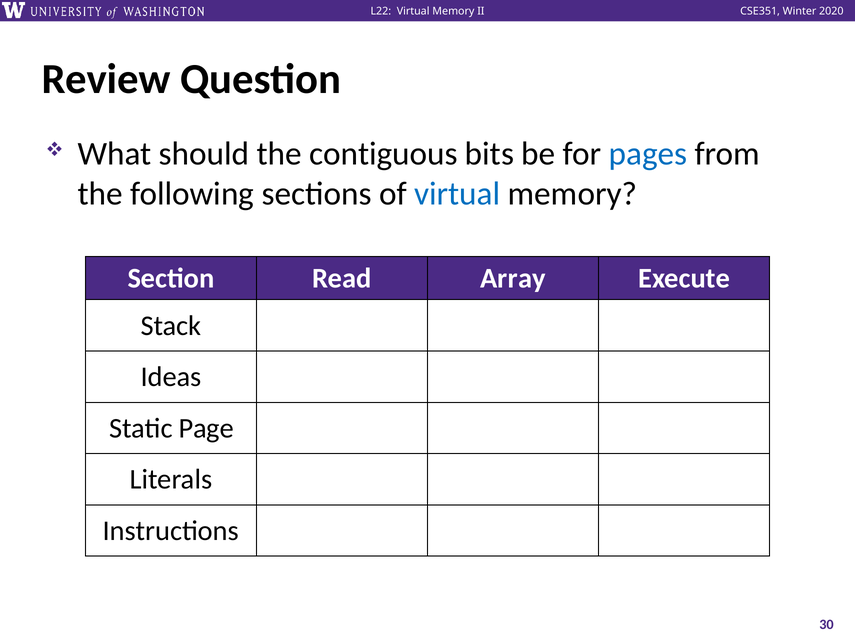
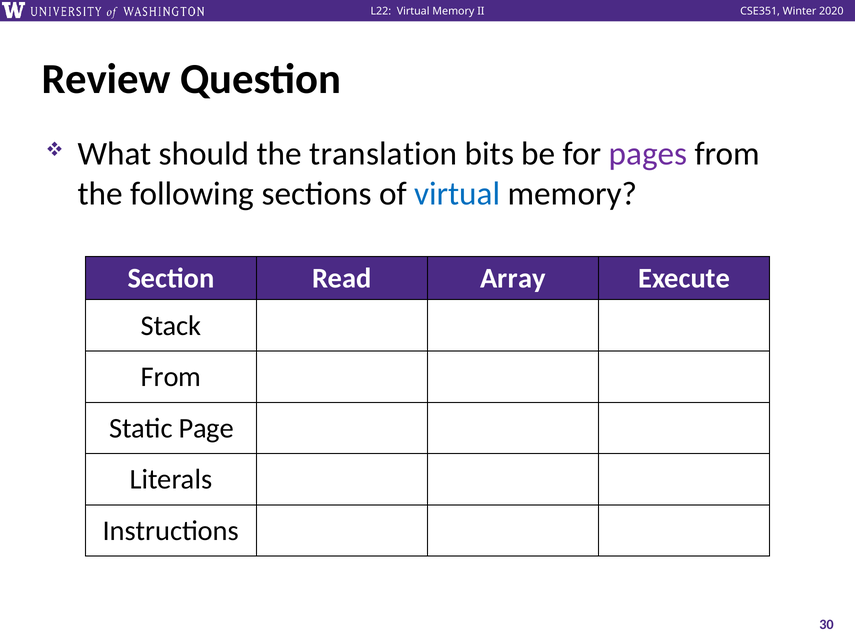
contiguous: contiguous -> translation (383, 154)
pages colour: blue -> purple (648, 154)
Ideas: Ideas -> From (171, 377)
